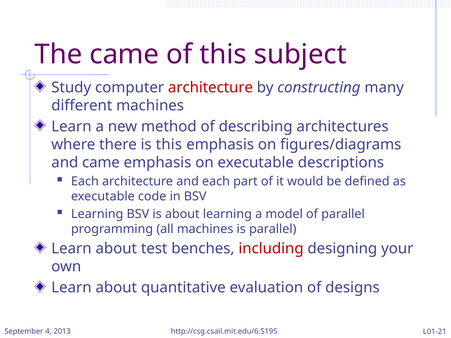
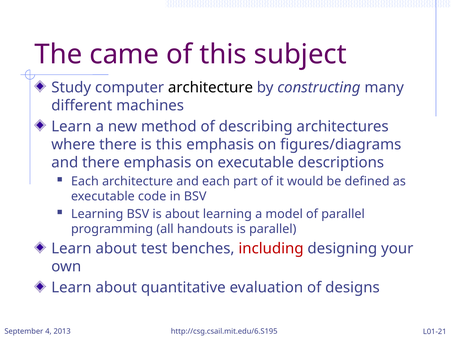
architecture colour: red -> black (210, 87)
and came: came -> there (101, 163)
all machines: machines -> handouts (205, 229)
